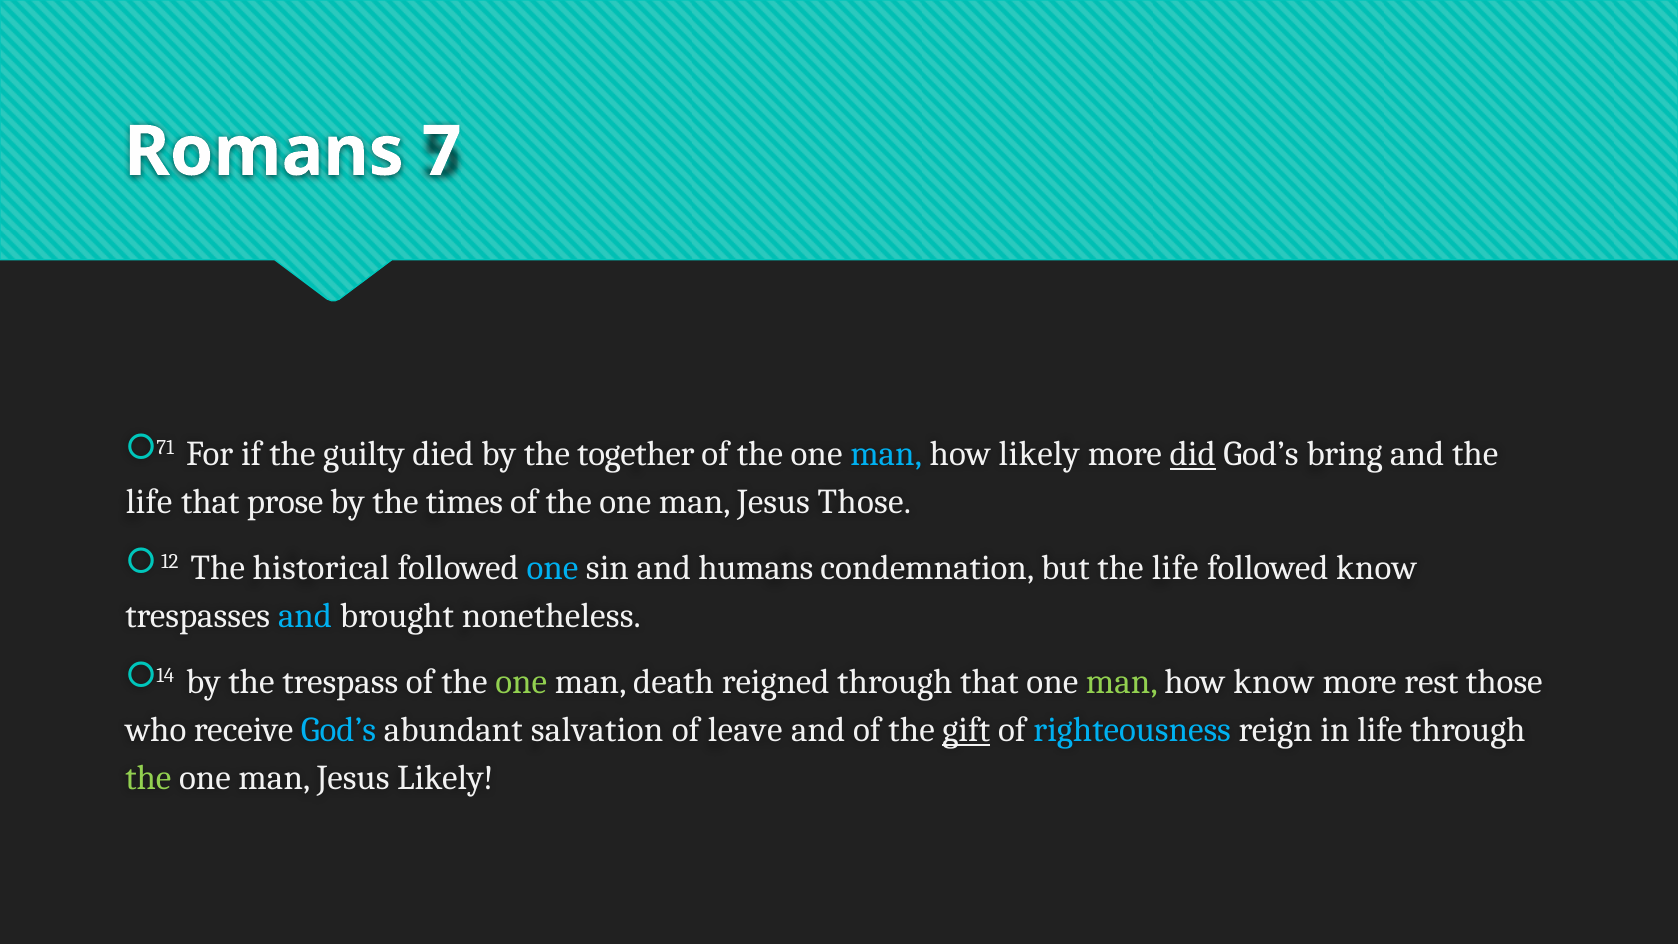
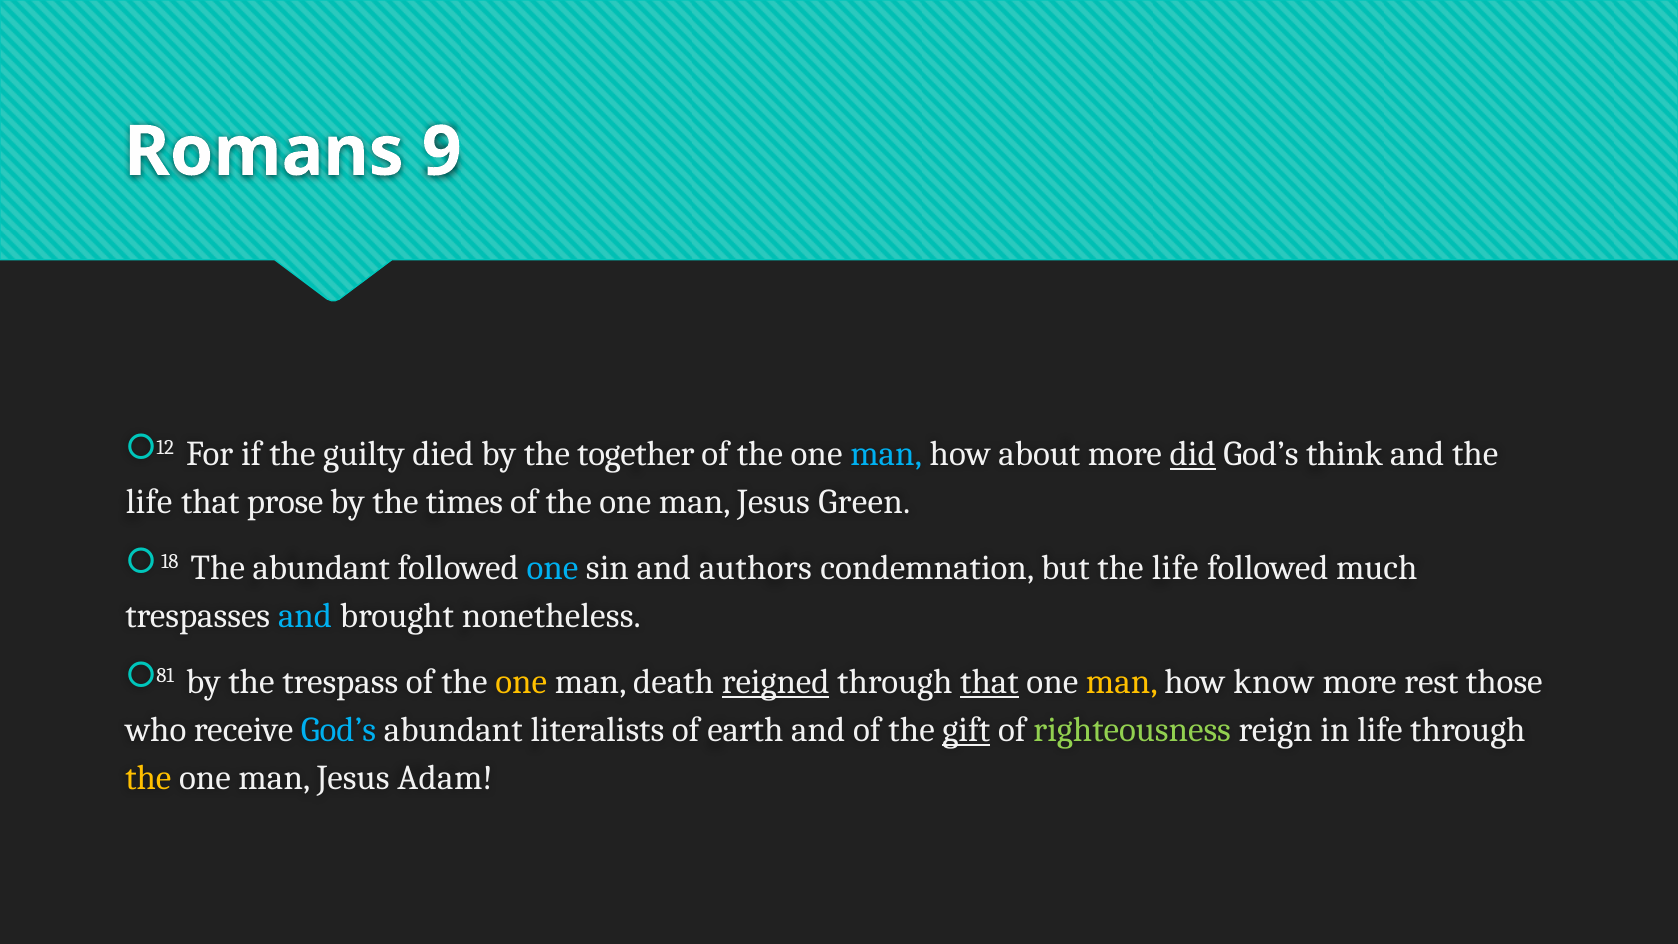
7: 7 -> 9 (442, 152)
71: 71 -> 12 (165, 448)
how likely: likely -> about (1039, 454)
bring: bring -> think (1345, 454)
Jesus Those: Those -> Green (864, 502)
12: 12 -> 18 (170, 562)
The historical: historical -> abundant (321, 568)
humans: humans -> authors (755, 568)
followed know: know -> much (1377, 568)
14: 14 -> 81 (165, 676)
one colour: light green -> yellow (521, 682)
reigned underline: none -> present (776, 682)
that underline: none -> present (989, 682)
man colour: light green -> yellow (1122, 682)
salvation: salvation -> literalists (597, 730)
leave: leave -> earth (745, 730)
righteousness colour: light blue -> light green (1132, 730)
the colour: light green -> yellow (148, 778)
Jesus Likely: Likely -> Adam (445, 778)
